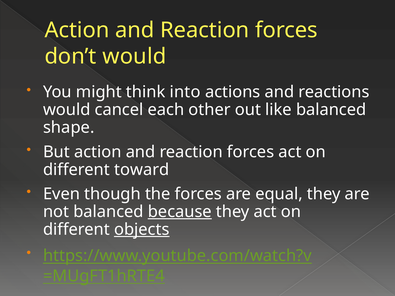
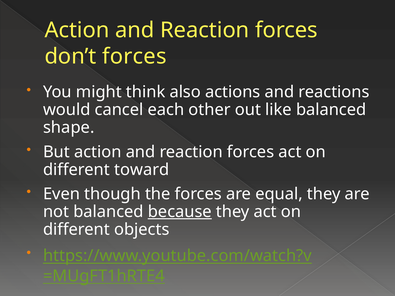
don’t would: would -> forces (134, 56)
into: into -> also (185, 92)
objects underline: present -> none (142, 230)
